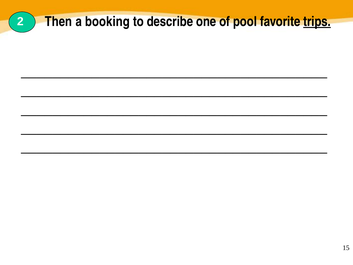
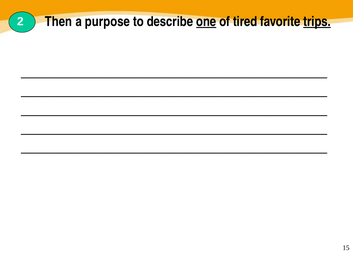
booking: booking -> purpose (107, 22)
one underline: none -> present (206, 22)
pool: pool -> tired (245, 22)
